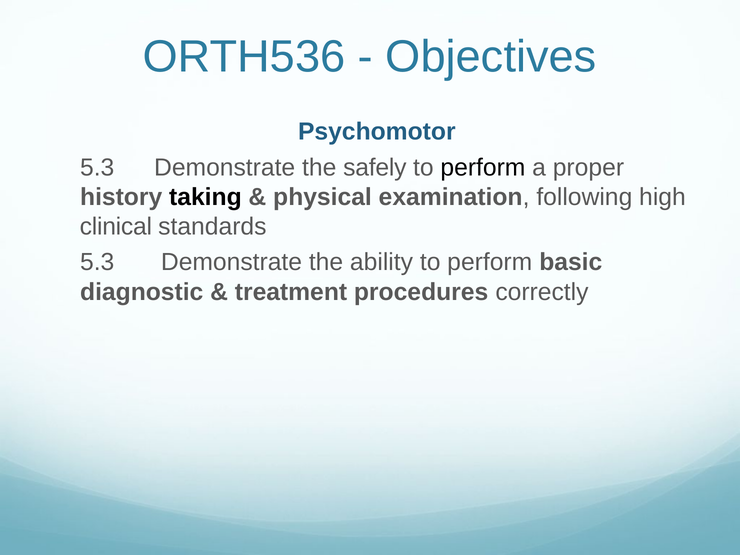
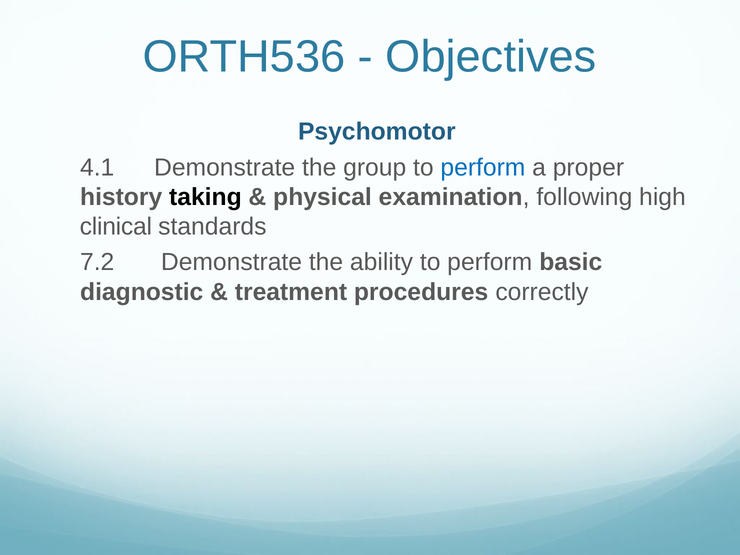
5.3: 5.3 -> 4.1 (97, 167)
safely: safely -> group (375, 167)
perform colour: black -> blue (483, 167)
5.3: 5.3 -> 7.2 (97, 262)
